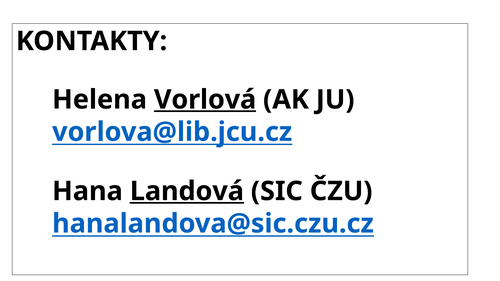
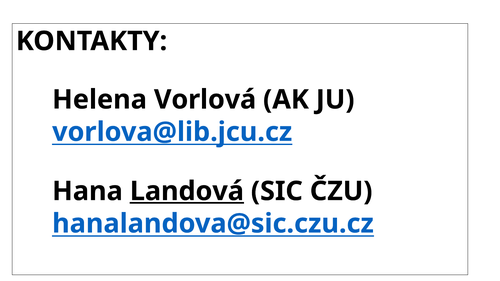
Vorlová underline: present -> none (205, 100)
